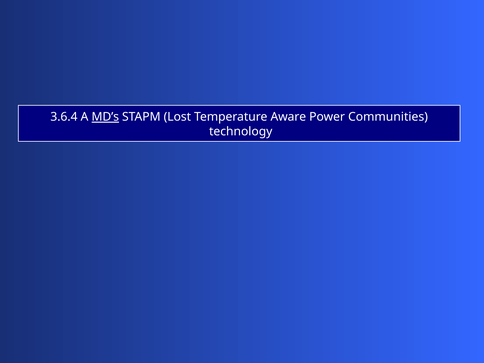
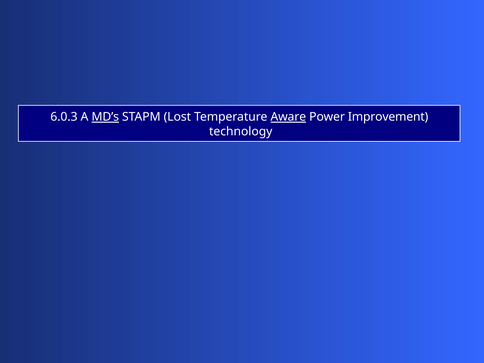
3.6.4: 3.6.4 -> 6.0.3 (64, 117)
Aware underline: none -> present (288, 117)
Communities: Communities -> Improvement (388, 117)
